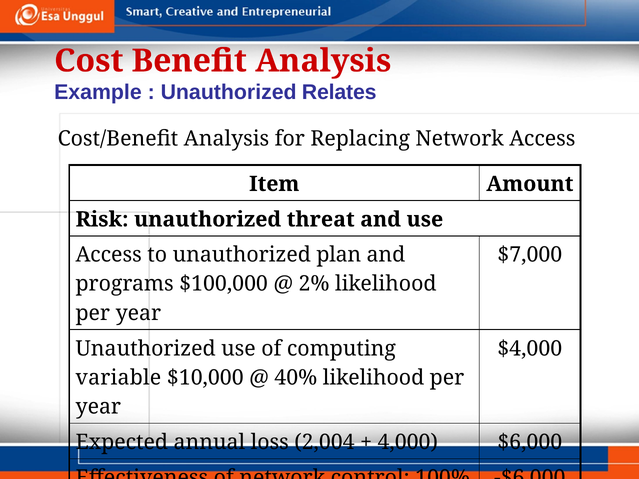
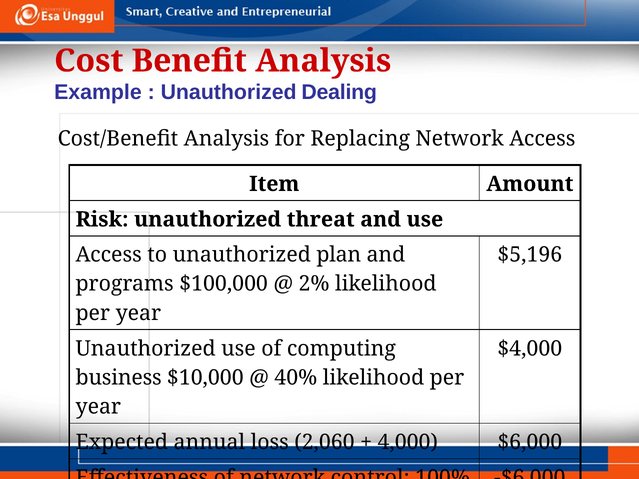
Relates: Relates -> Dealing (339, 92)
$7,000: $7,000 -> $5,196 (530, 255)
variable: variable -> business (119, 378)
2,004: 2,004 -> 2,060 (324, 442)
